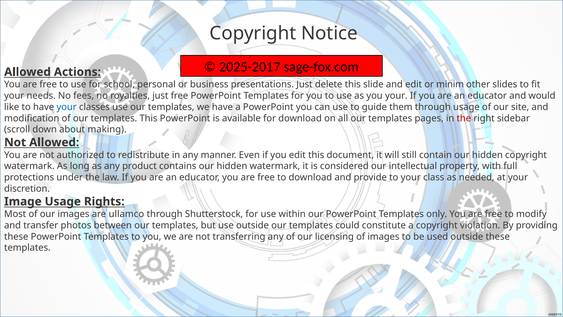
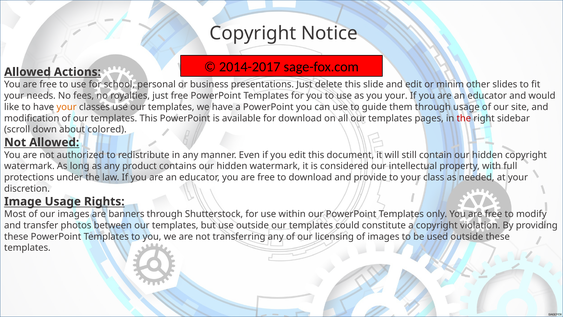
2025-2017: 2025-2017 -> 2014-2017 (250, 67)
your colour: blue -> orange (67, 107)
making: making -> colored (107, 129)
ullamco: ullamco -> banners (126, 214)
